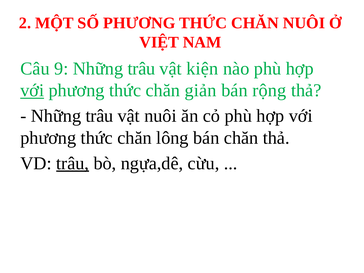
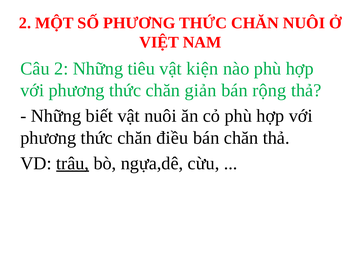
Câu 9: 9 -> 2 (61, 69)
trâu: trâu -> tiêu (141, 69)
với underline: present -> none (32, 90)
trâu: trâu -> biết (99, 116)
lông: lông -> điều (172, 138)
